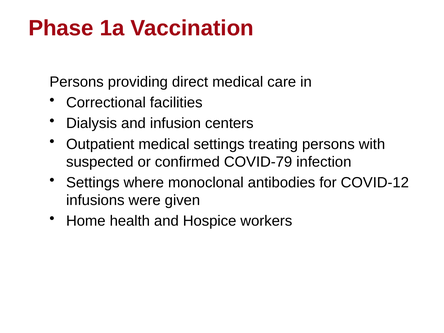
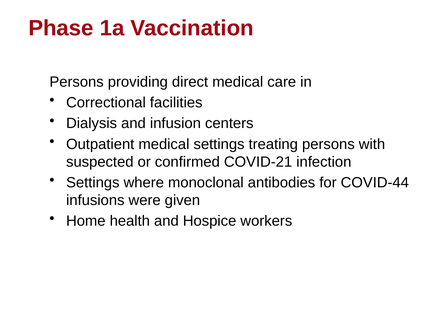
COVID-79: COVID-79 -> COVID-21 (258, 162)
COVID-12: COVID-12 -> COVID-44 (375, 183)
